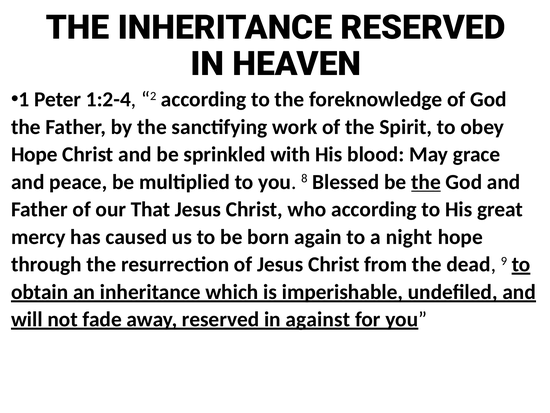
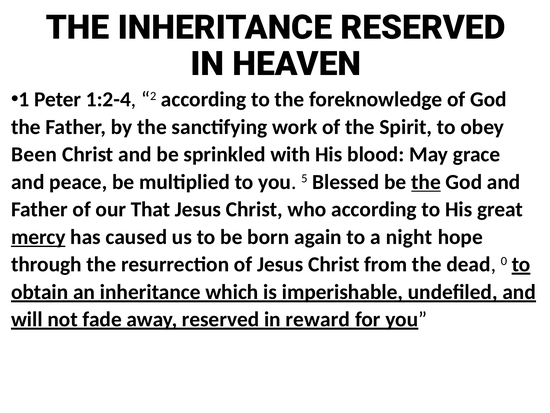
Hope: Hope -> Been (34, 154)
8: 8 -> 5 (304, 178)
mercy underline: none -> present (38, 237)
9: 9 -> 0 (504, 261)
against: against -> reward (318, 319)
